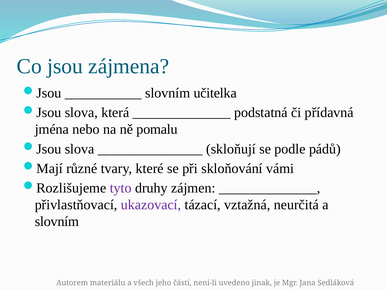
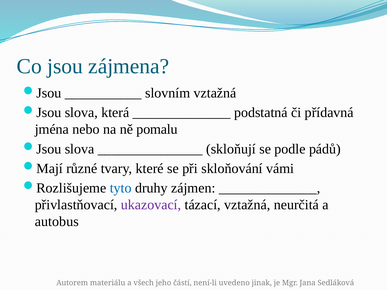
slovním učitelka: učitelka -> vztažná (215, 93)
tyto colour: purple -> blue (121, 188)
slovním: slovním -> autobus (57, 222)
